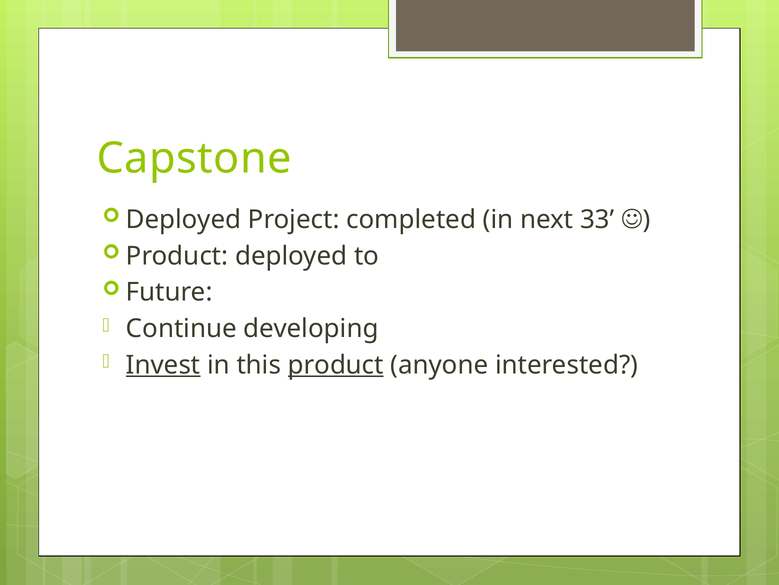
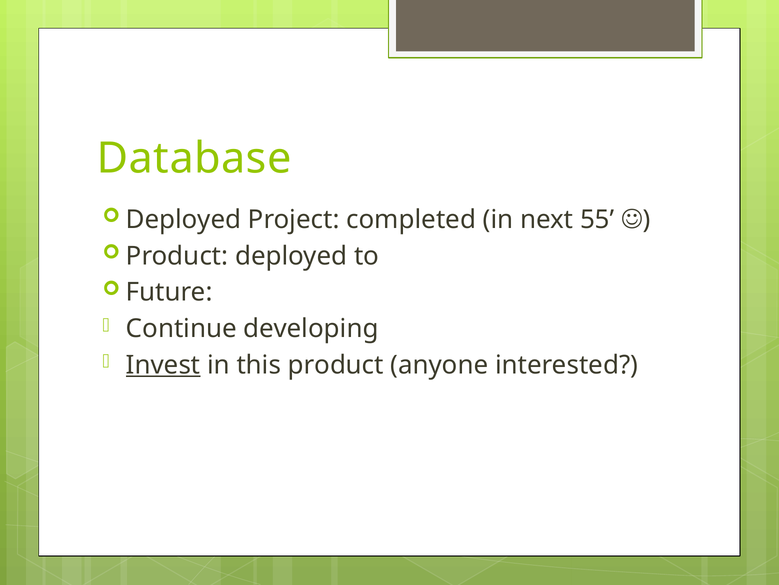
Capstone: Capstone -> Database (194, 158)
33: 33 -> 55 (597, 219)
product underline: present -> none (336, 365)
